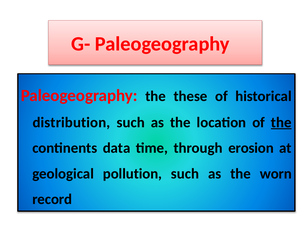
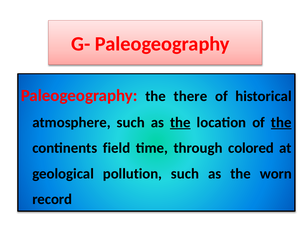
these: these -> there (190, 96)
distribution: distribution -> atmosphere (71, 122)
the underline: none -> present (180, 122)
data: data -> field (117, 148)
erosion: erosion -> colored (251, 148)
